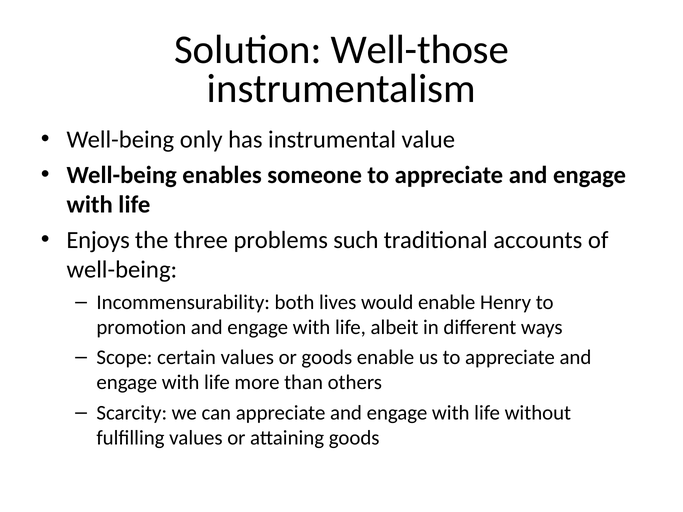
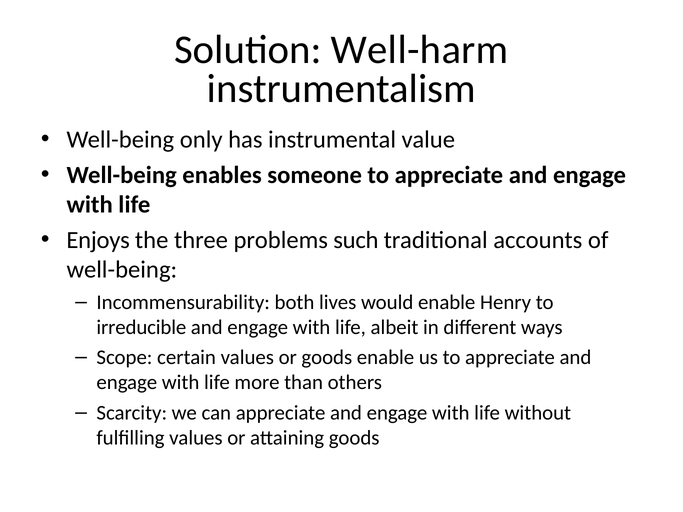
Well-those: Well-those -> Well-harm (420, 50)
promotion: promotion -> irreducible (141, 327)
